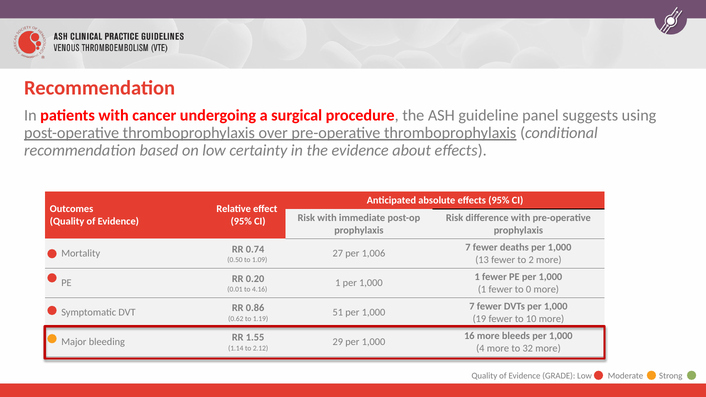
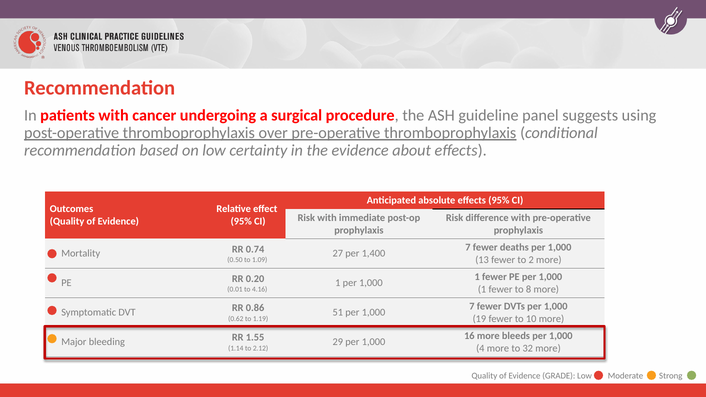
1,006: 1,006 -> 1,400 (374, 254)
0: 0 -> 8 (529, 290)
